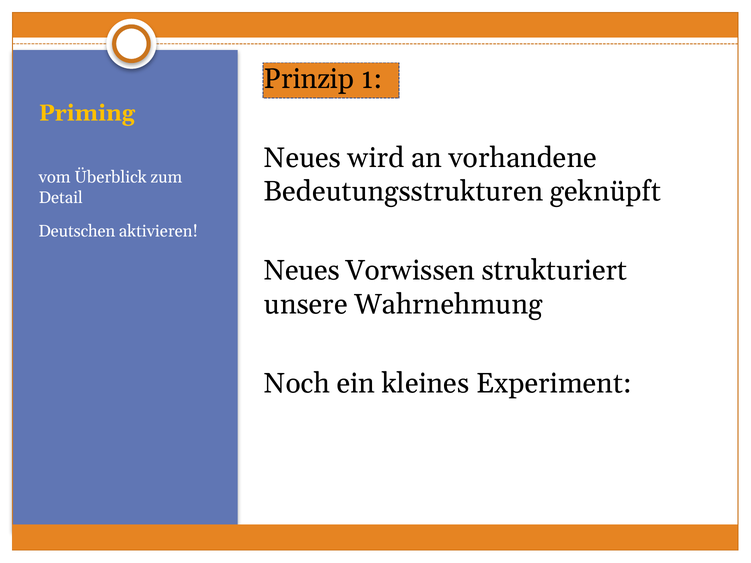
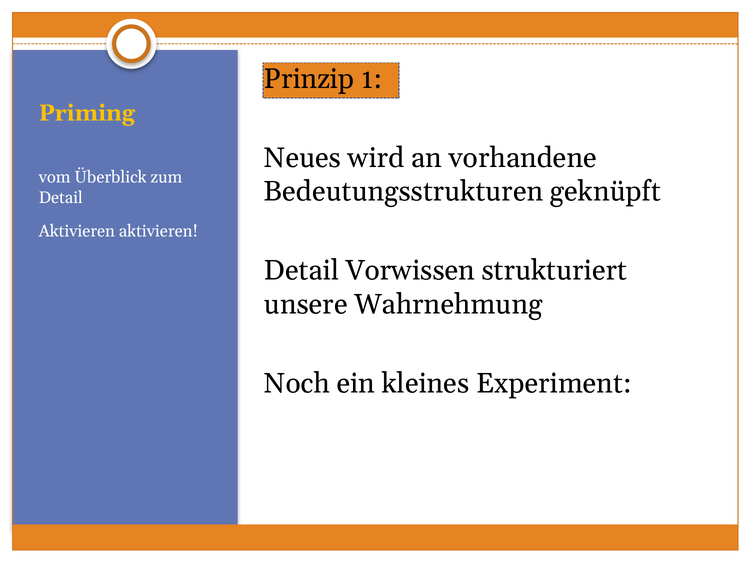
Deutschen: Deutschen -> Aktivieren (77, 231)
Neues: Neues -> Detail (302, 271)
